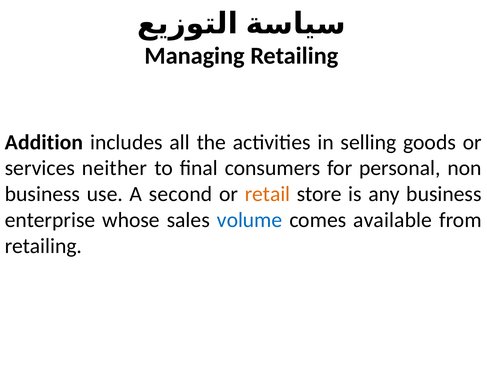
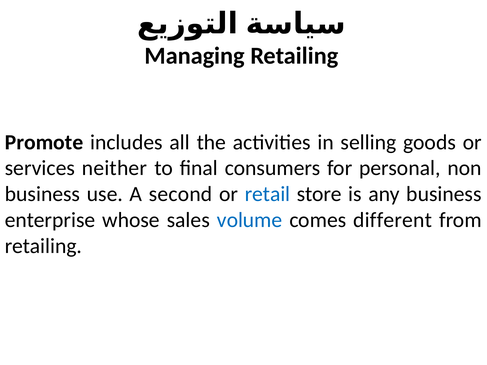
Addition: Addition -> Promote (44, 142)
retail colour: orange -> blue (268, 194)
available: available -> different (393, 220)
